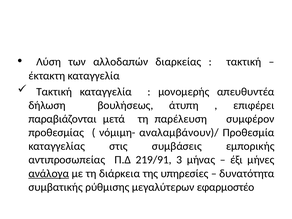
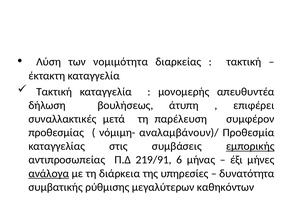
αλλοδαπών: αλλοδαπών -> νομιμότητα (121, 62)
παραβιάζονται: παραβιάζονται -> συναλλακτικές (62, 119)
εμπορικής underline: none -> present (250, 146)
3: 3 -> 6 (179, 160)
εφαρμοστέο: εφαρμοστέο -> καθηκόντων (226, 187)
